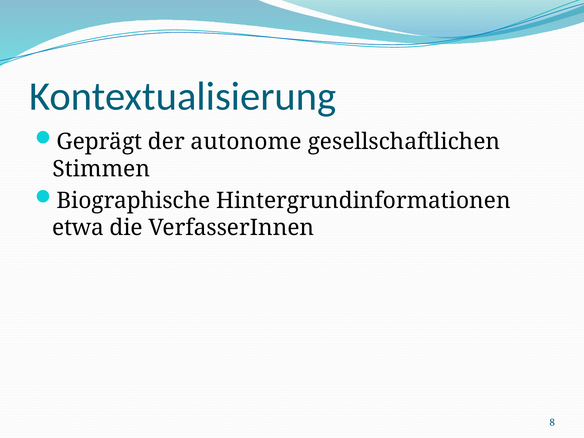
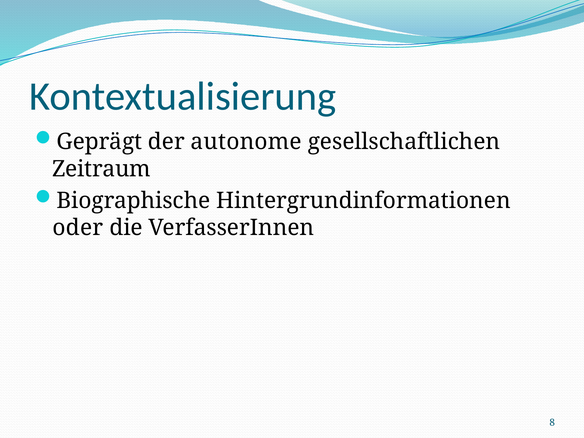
Stimmen: Stimmen -> Zeitraum (101, 169)
etwa: etwa -> oder (78, 228)
